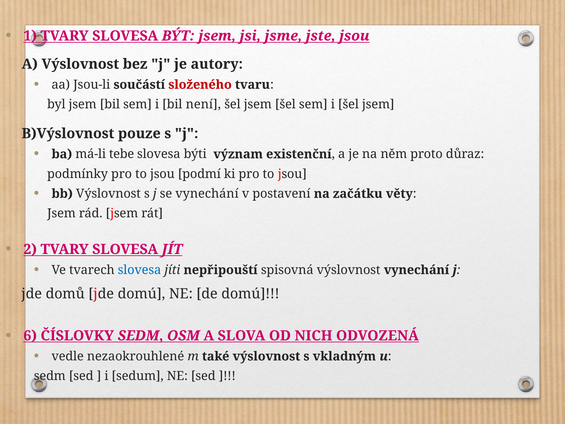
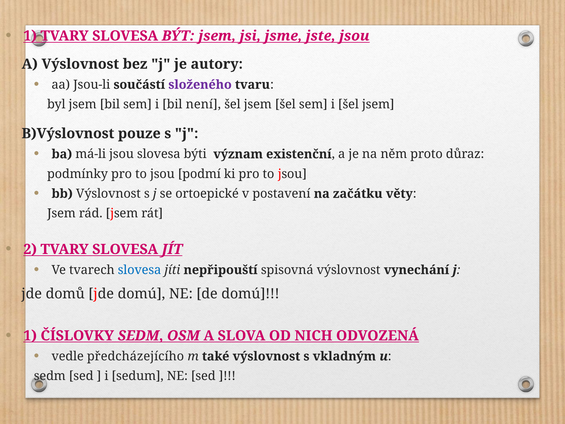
složeného colour: red -> purple (200, 85)
má-li tebe: tebe -> jsou (122, 154)
se vynechání: vynechání -> ortoepické (207, 194)
6: 6 -> 1 (30, 336)
nezaokrouhlené: nezaokrouhlené -> předcházejícího (135, 356)
